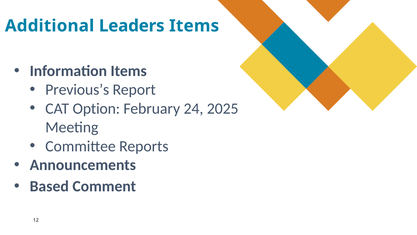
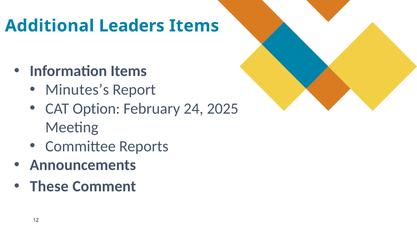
Previous’s: Previous’s -> Minutes’s (77, 90)
Based: Based -> These (49, 186)
